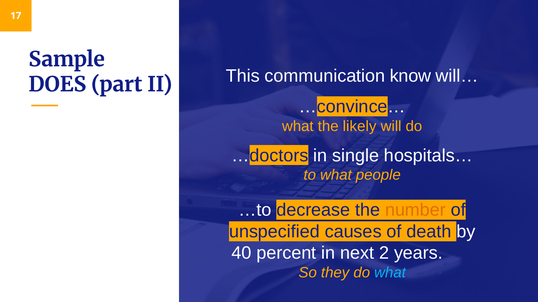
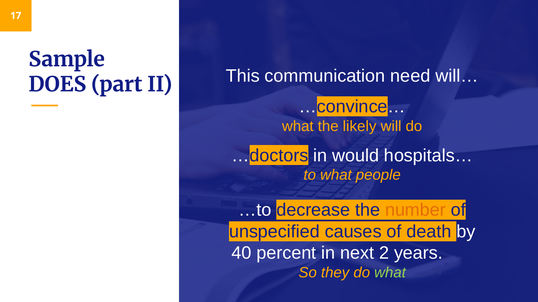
know: know -> need (410, 76)
single: single -> would (356, 156)
what colour: light blue -> light green (390, 273)
